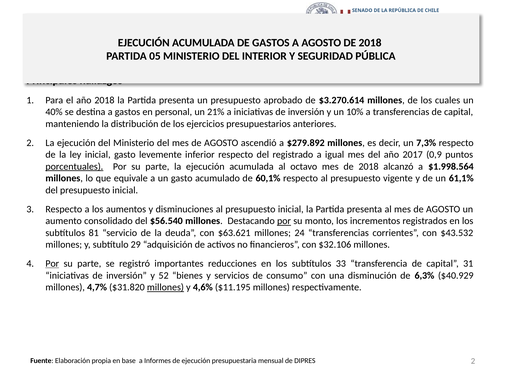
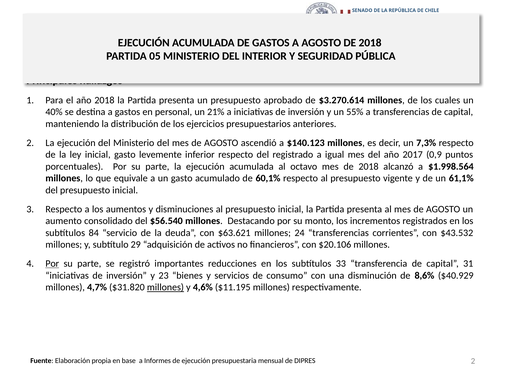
10%: 10% -> 55% (355, 112)
$279.892: $279.892 -> $140.123 (306, 143)
porcentuales underline: present -> none (74, 166)
por underline: present -> none (284, 221)
81: 81 -> 84 (94, 233)
$32.106: $32.106 -> $20.106 (335, 245)
52: 52 -> 23 (164, 275)
6,3%: 6,3% -> 8,6% (424, 275)
